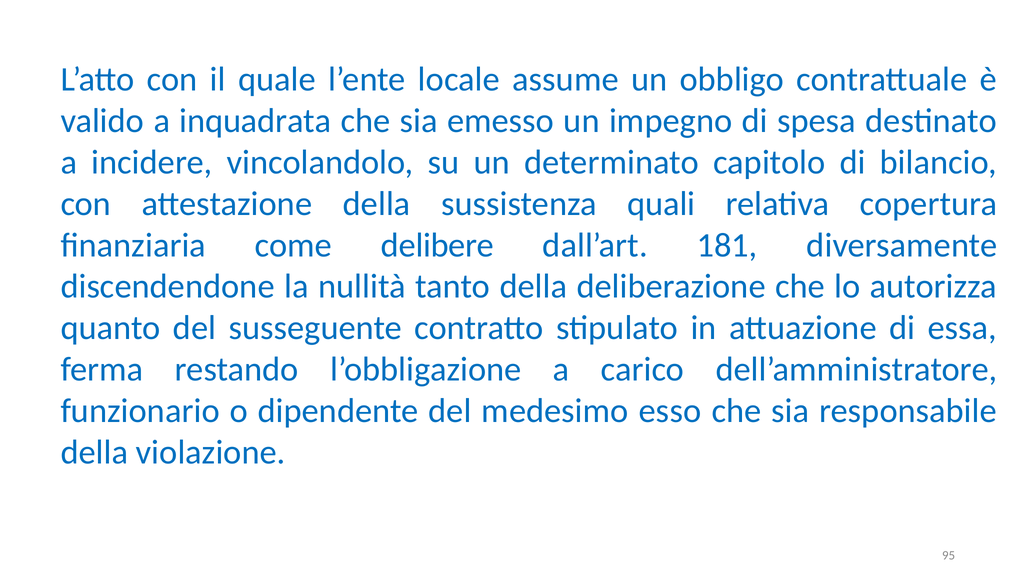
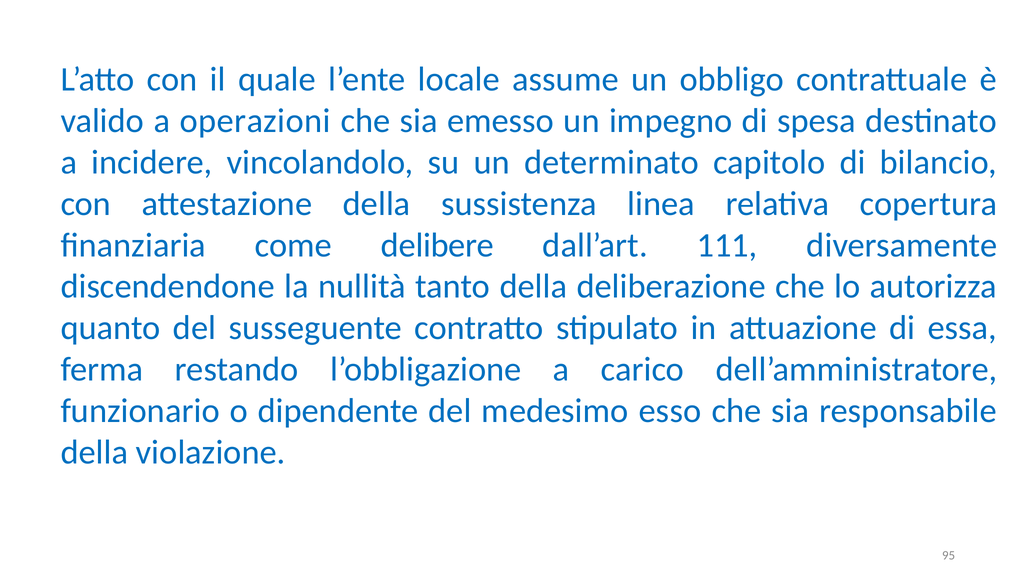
inquadrata: inquadrata -> operazioni (255, 121)
quali: quali -> linea (661, 204)
181: 181 -> 111 (727, 245)
